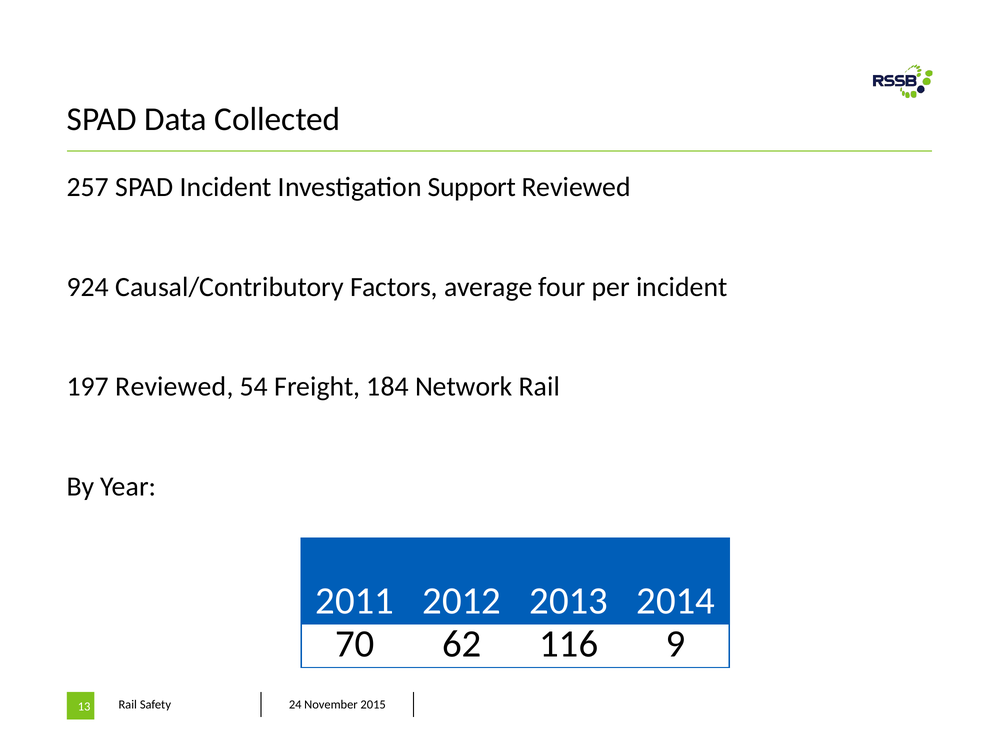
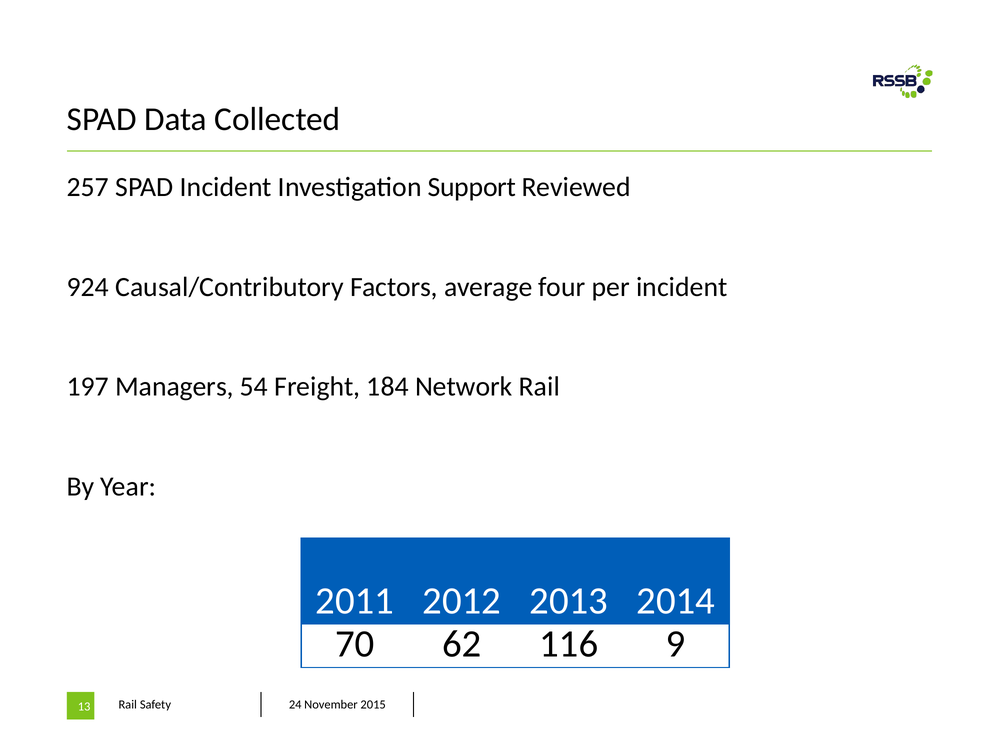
197 Reviewed: Reviewed -> Managers (175, 387)
